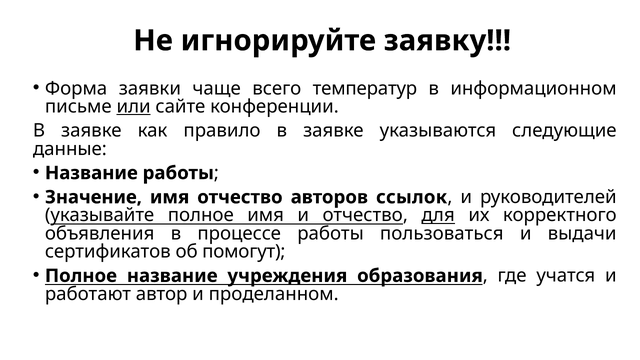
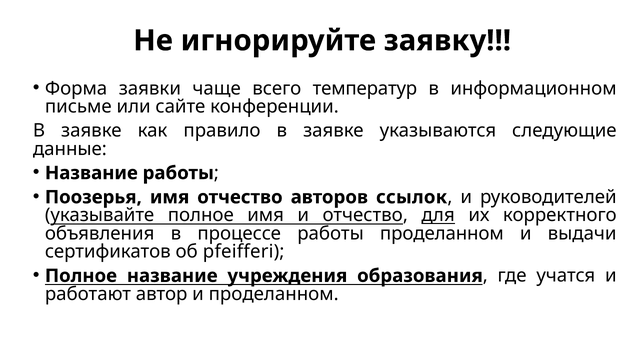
или underline: present -> none (134, 107)
Значение: Значение -> Поозерья (93, 197)
работы пользоваться: пользоваться -> проделанном (442, 233)
помогут: помогут -> pfeifferi (244, 252)
